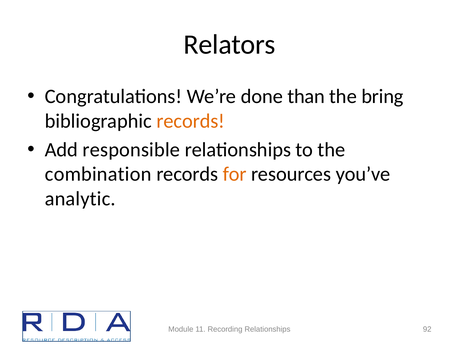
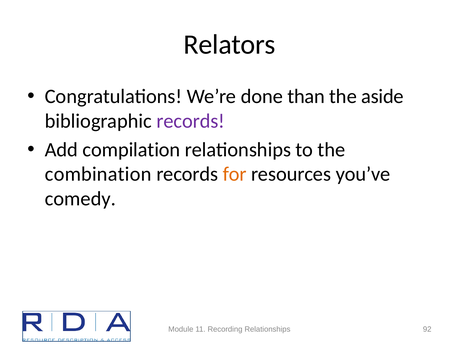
bring: bring -> aside (382, 96)
records colour: orange -> purple (191, 121)
responsible: responsible -> compilation (131, 149)
analytic: analytic -> comedy (80, 198)
